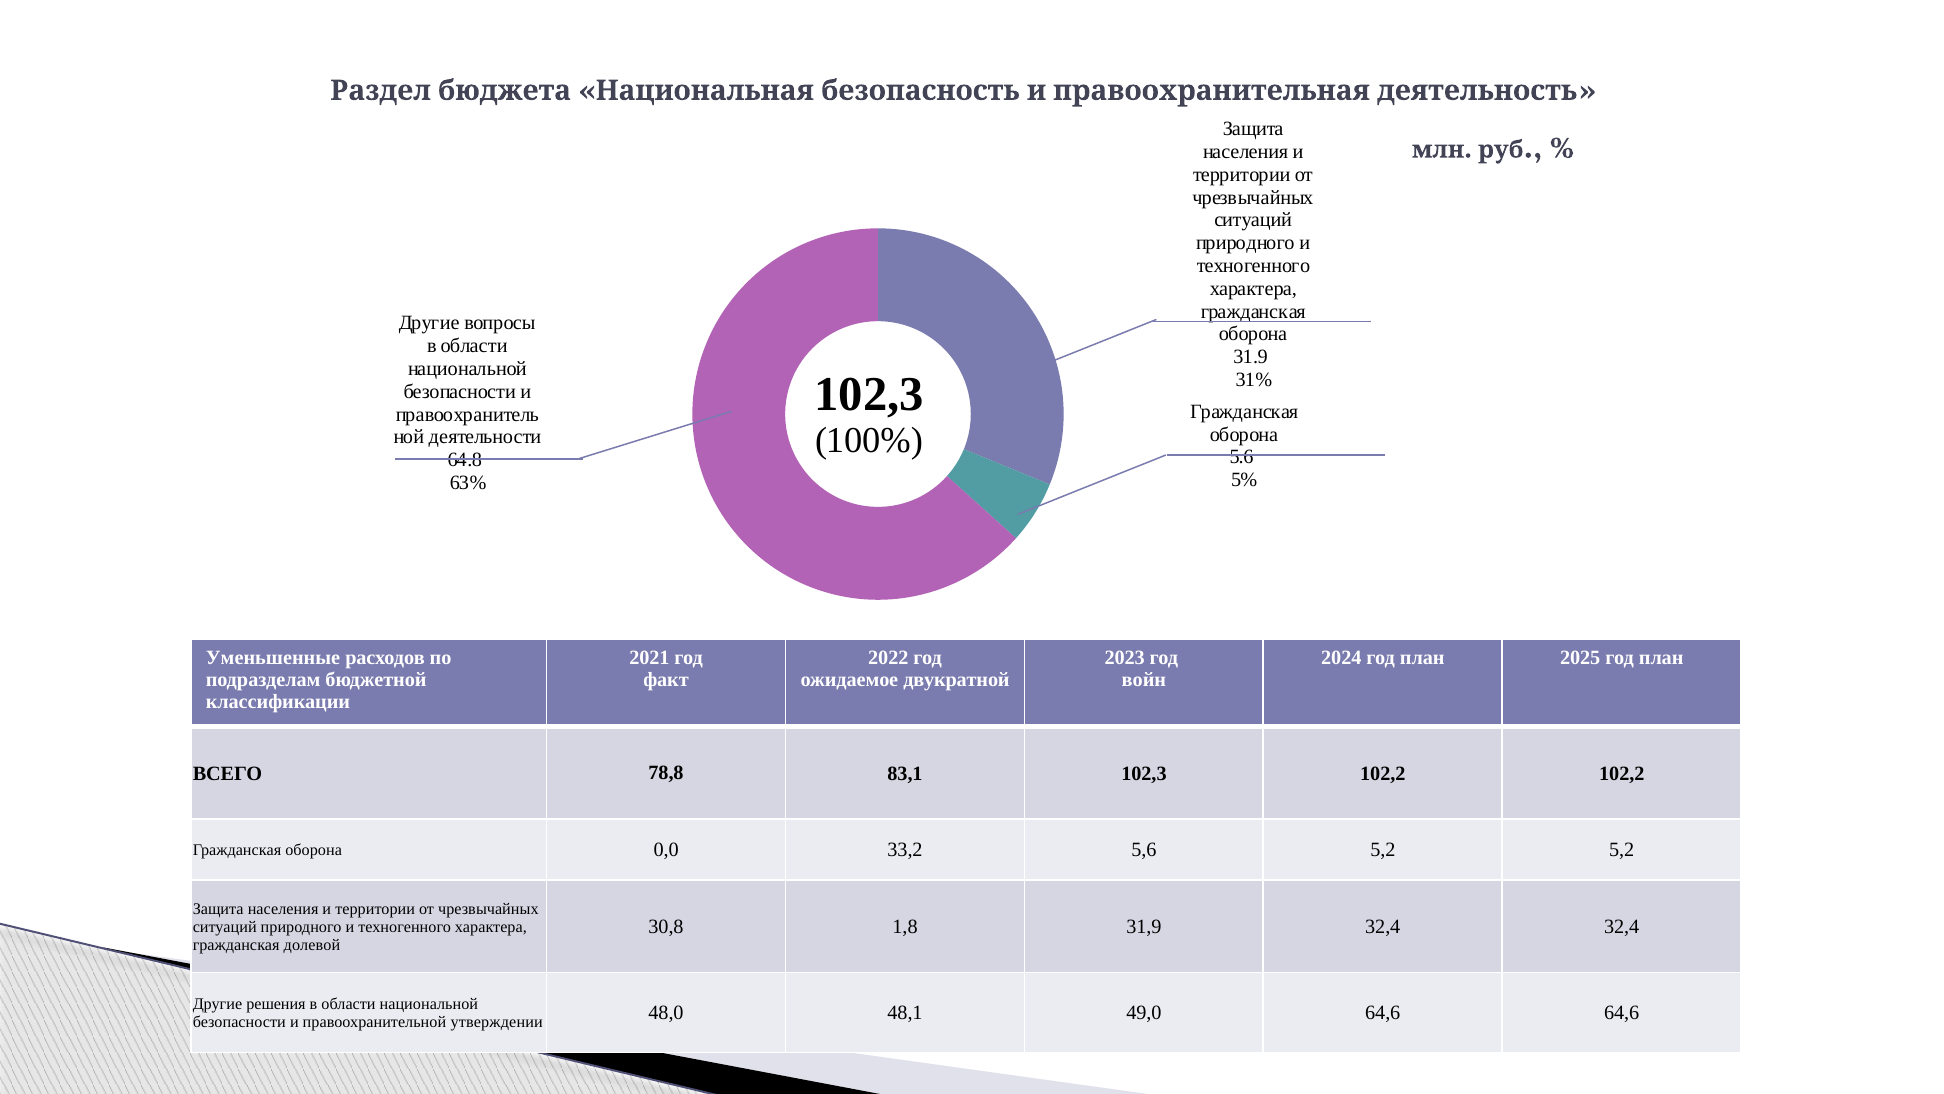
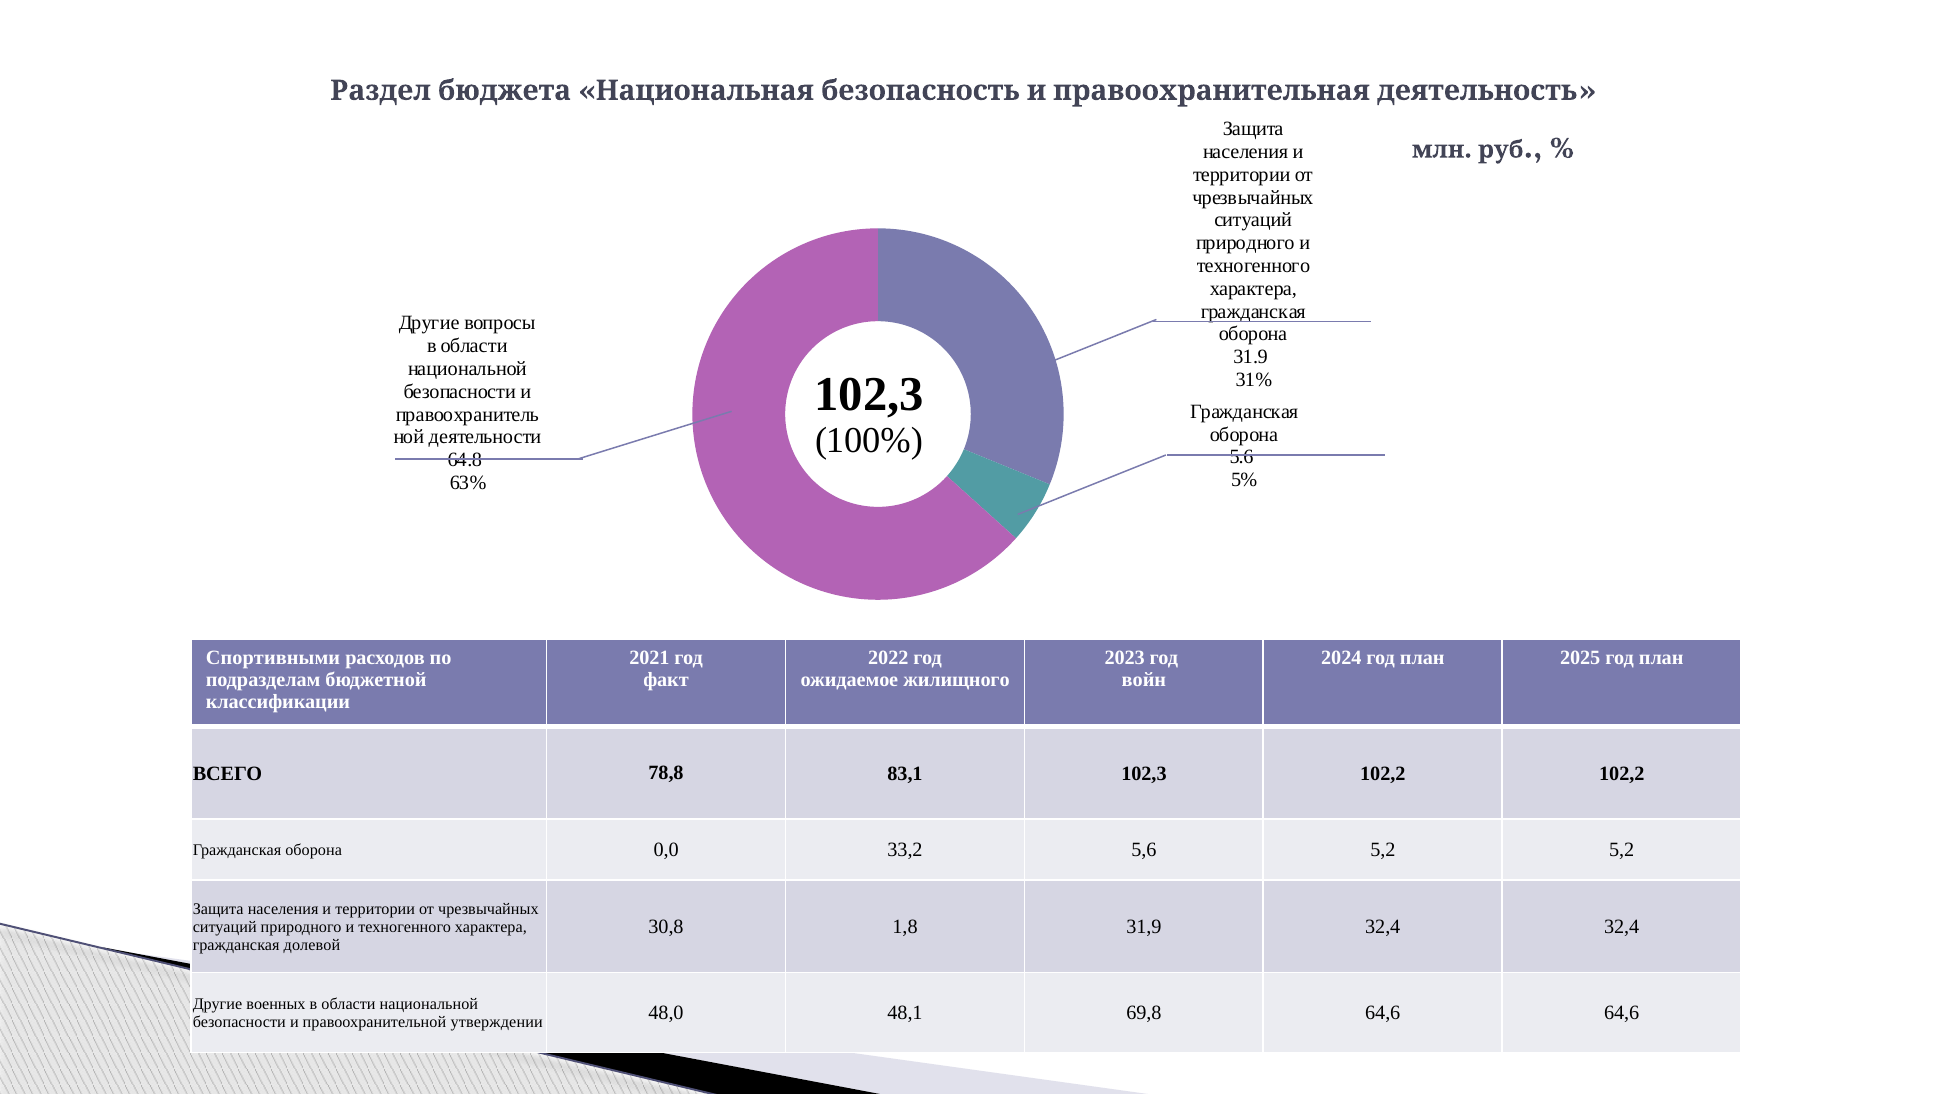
Уменьшенные: Уменьшенные -> Спортивными (273, 657)
двукратной: двукратной -> жилищного (956, 679)
решения: решения -> военных (276, 1004)
49,0: 49,0 -> 69,8 (1144, 1013)
